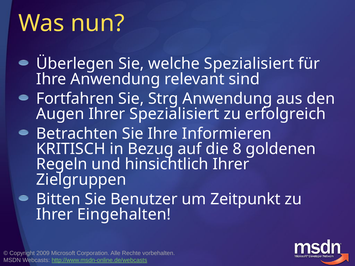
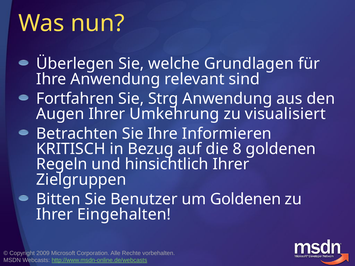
welche Spezialisiert: Spezialisiert -> Grundlagen (249, 64)
Ihrer Spezialisiert: Spezialisiert -> Umkehrung (174, 114)
erfolgreich: erfolgreich -> visualisiert (285, 114)
um Zeitpunkt: Zeitpunkt -> Goldenen (246, 199)
